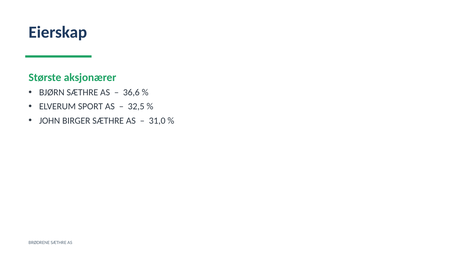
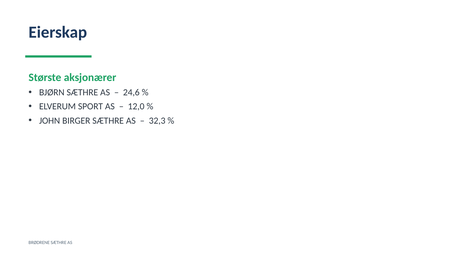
36,6: 36,6 -> 24,6 (131, 92)
32,5: 32,5 -> 12,0 (136, 106)
31,0: 31,0 -> 32,3 (157, 120)
